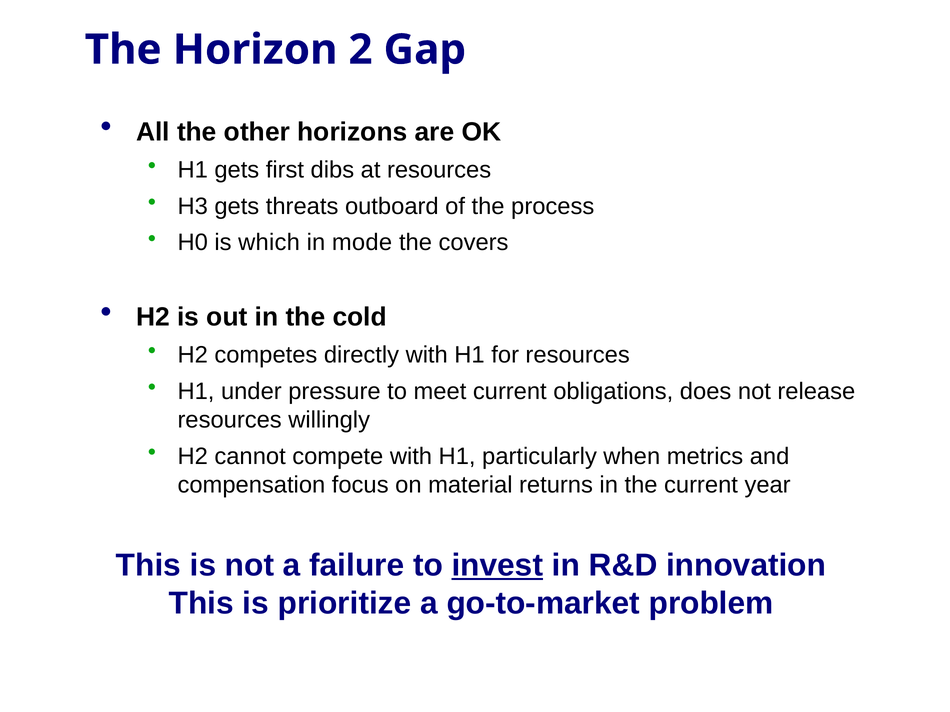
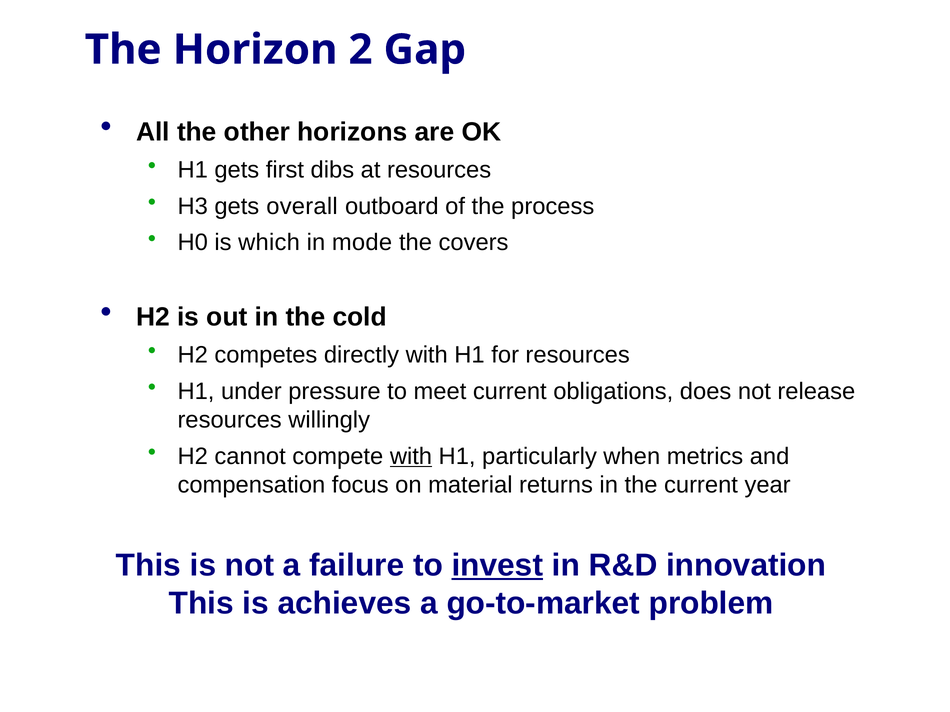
threats: threats -> overall (302, 206)
with underline: none -> present (411, 457)
prioritize: prioritize -> achieves (345, 604)
